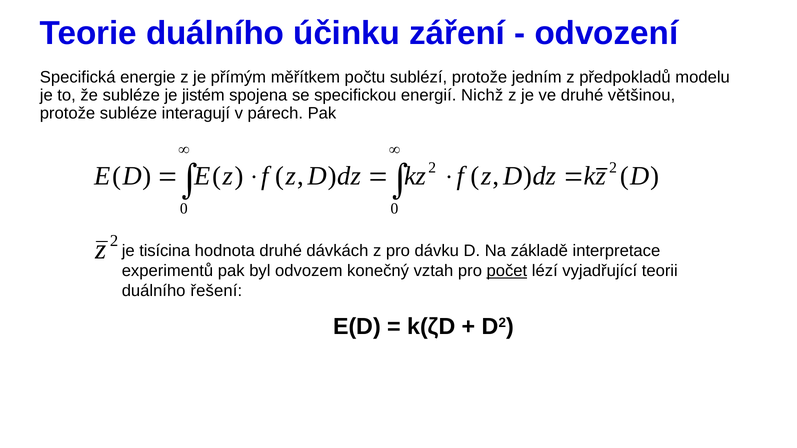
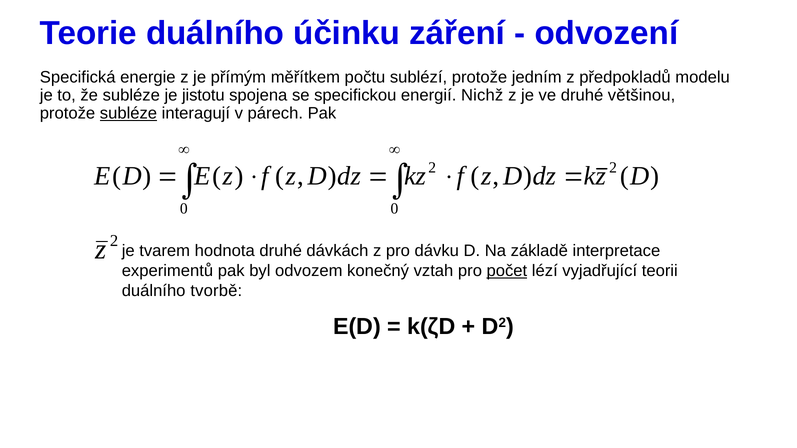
jistém: jistém -> jistotu (203, 95)
subléze underline: none -> present (128, 113)
tisícina: tisícina -> tvarem (165, 251)
řešení: řešení -> tvorbě (216, 291)
